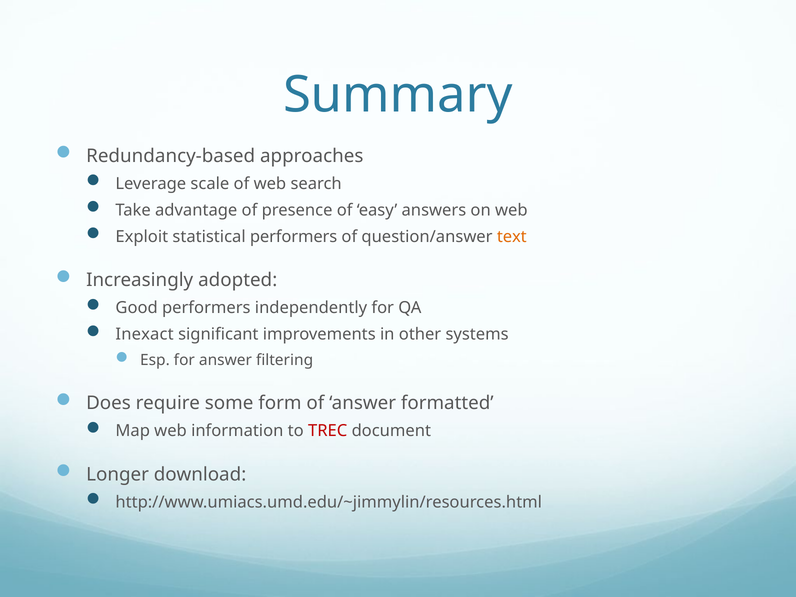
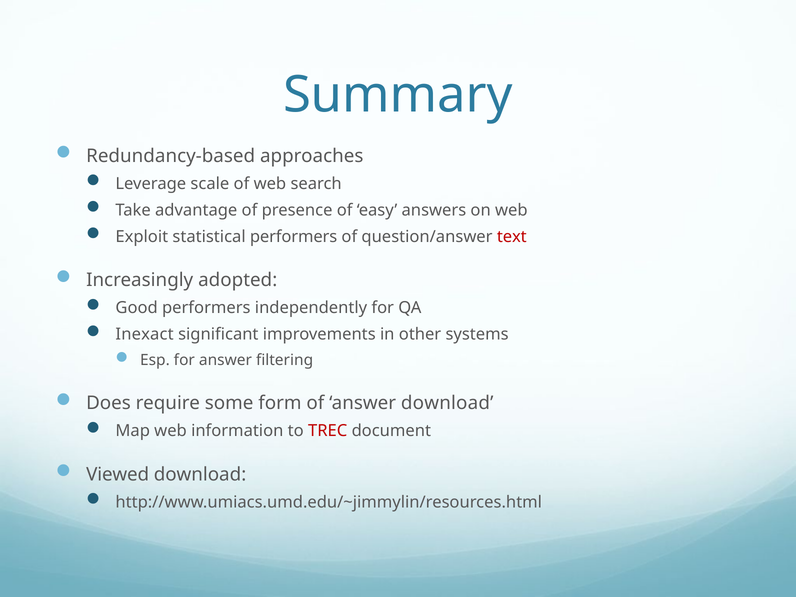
text colour: orange -> red (512, 237)
answer formatted: formatted -> download (447, 403)
Longer: Longer -> Viewed (118, 474)
